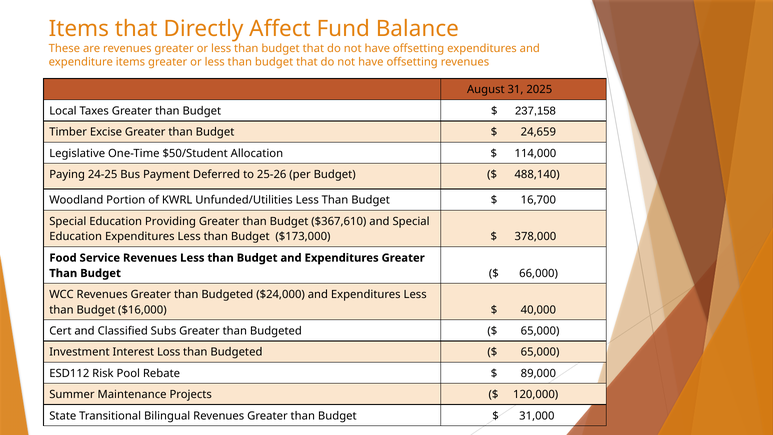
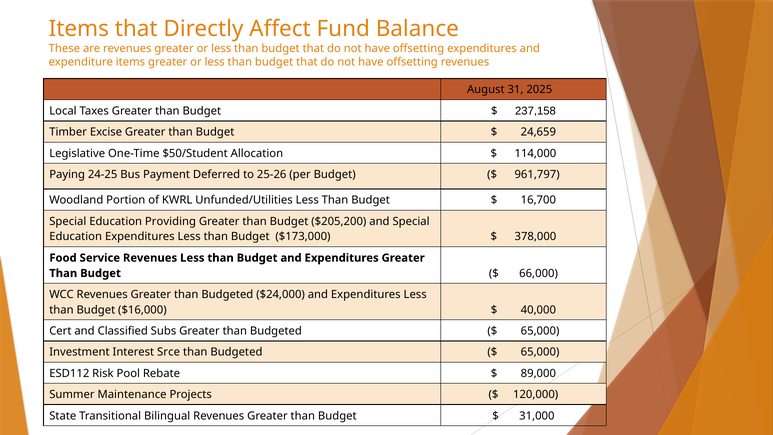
488,140: 488,140 -> 961,797 (537, 174)
$367,610: $367,610 -> $205,200 (339, 221)
Loss: Loss -> Srce (169, 352)
